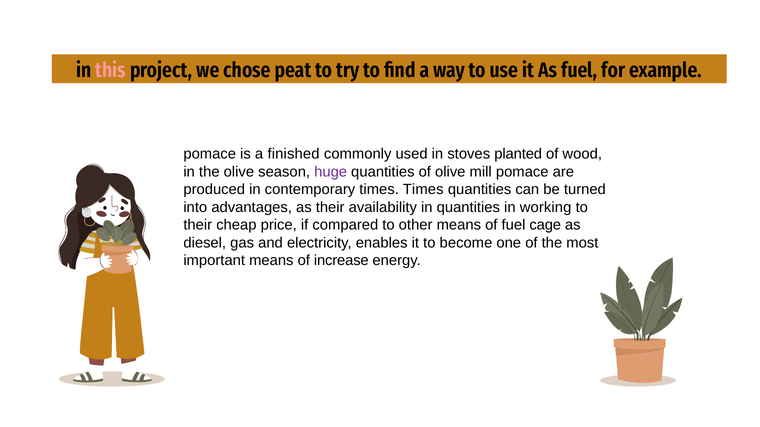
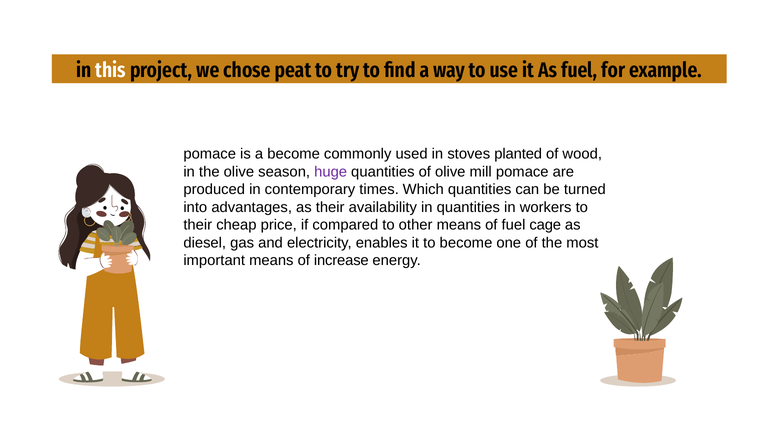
this colour: pink -> white (111, 70)
a finished: finished -> become (294, 154)
times Times: Times -> Which (423, 190)
working: working -> workers (546, 208)
